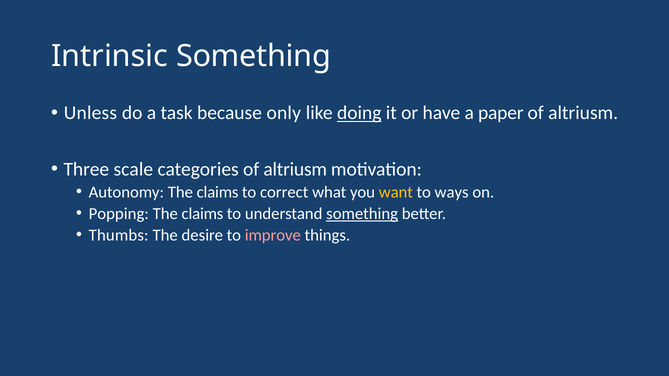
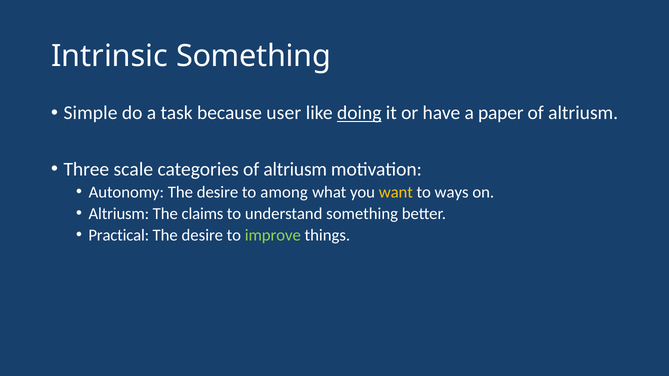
Unless: Unless -> Simple (91, 113)
only: only -> user (284, 113)
Autonomy The claims: claims -> desire (218, 192)
correct: correct -> among (284, 192)
Popping: Popping -> Altriusm (119, 214)
something underline: present -> none (362, 214)
Thumbs: Thumbs -> Practical (119, 235)
improve colour: pink -> light green (273, 235)
